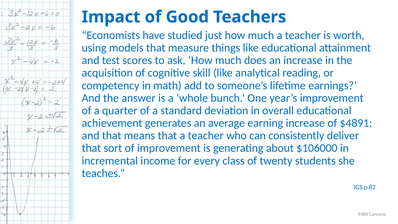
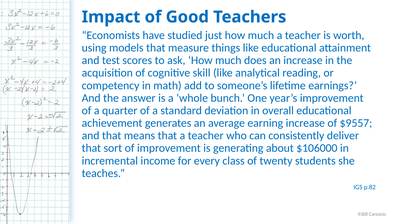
$4891: $4891 -> $9557 (356, 123)
